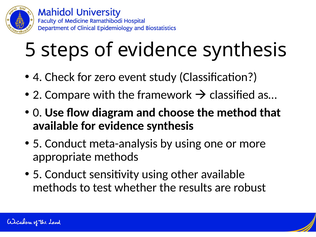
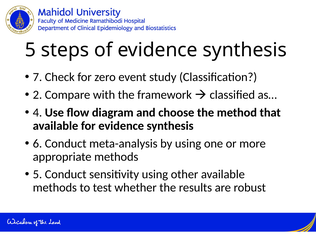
4: 4 -> 7 (37, 77)
0: 0 -> 4 (37, 113)
5: 5 -> 6 (37, 143)
